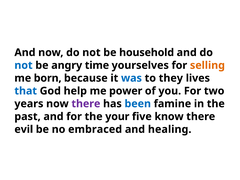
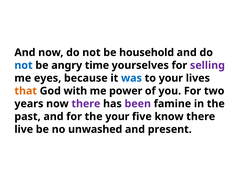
selling colour: orange -> purple (207, 65)
born: born -> eyes (48, 78)
to they: they -> your (171, 78)
that colour: blue -> orange (26, 91)
help: help -> with (75, 91)
been colour: blue -> purple (138, 104)
evil: evil -> live (24, 129)
embraced: embraced -> unwashed (95, 129)
healing: healing -> present (170, 129)
